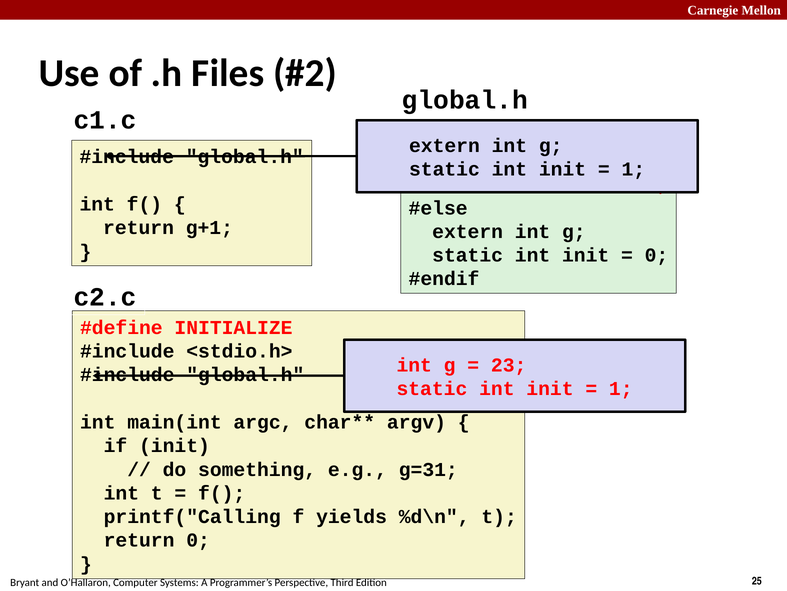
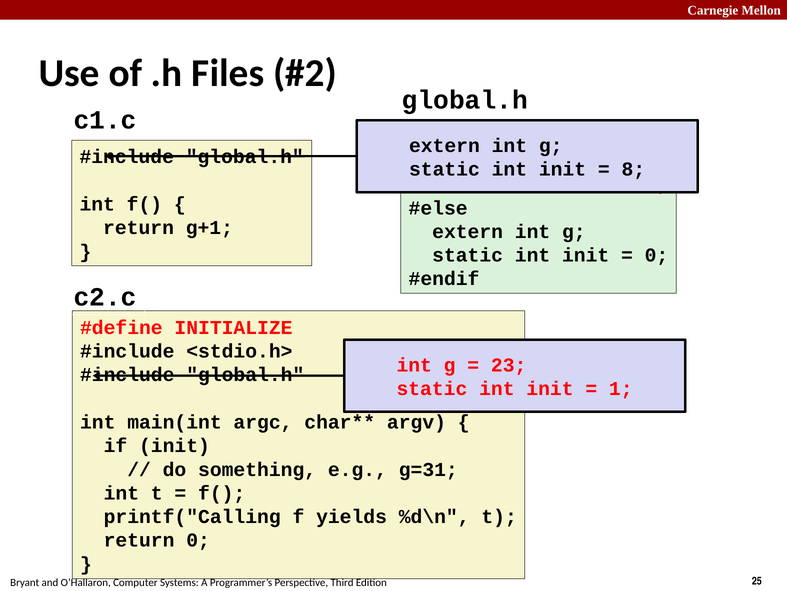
1: 1 -> 8 (633, 169)
